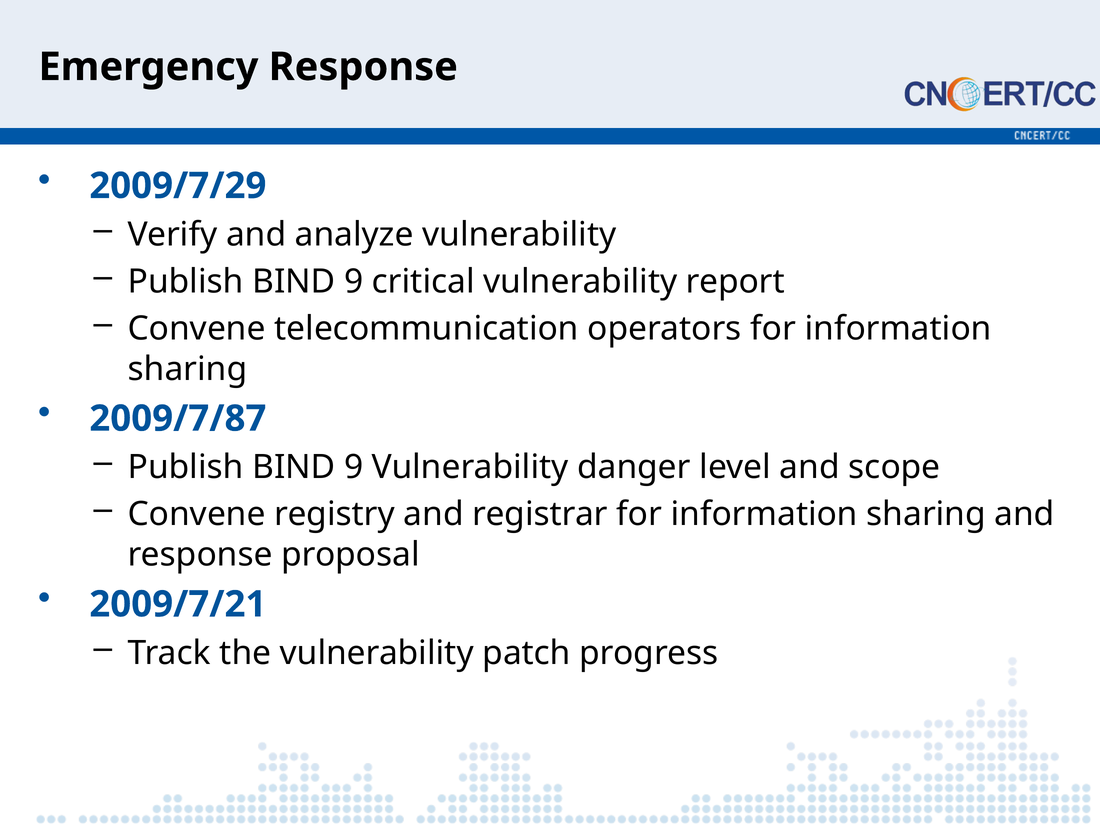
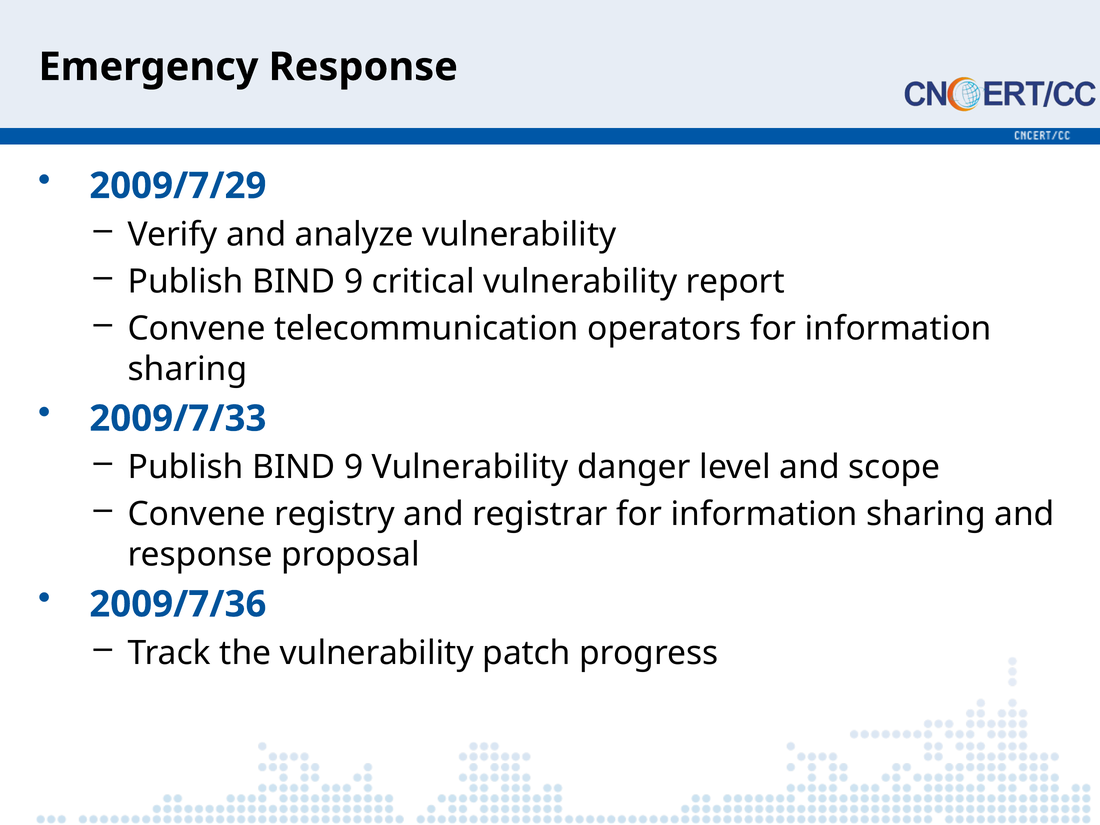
2009/7/87: 2009/7/87 -> 2009/7/33 (178, 419)
2009/7/21: 2009/7/21 -> 2009/7/36 (178, 604)
